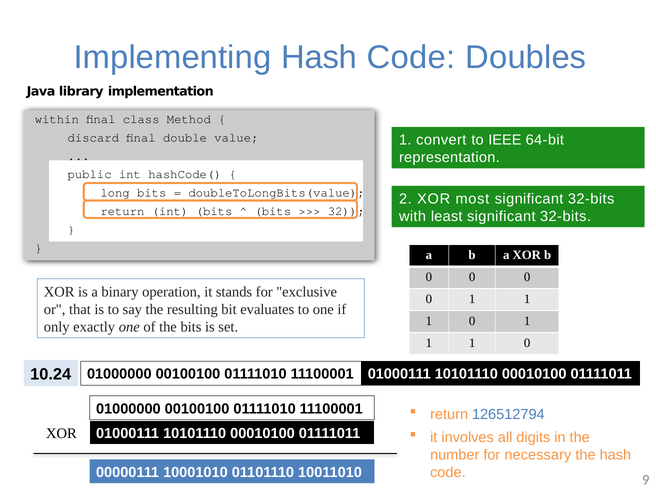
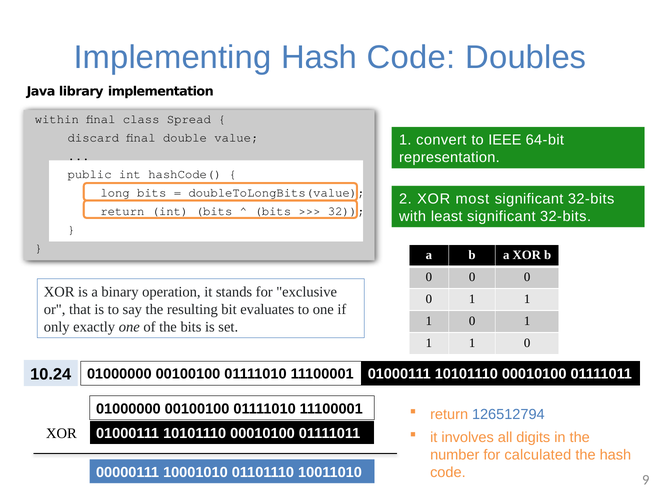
Method: Method -> Spread (189, 119)
necessary: necessary -> calculated (538, 455)
